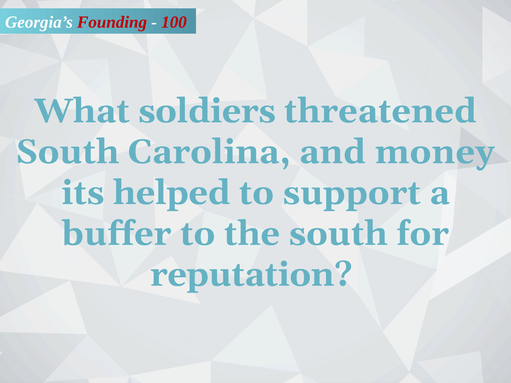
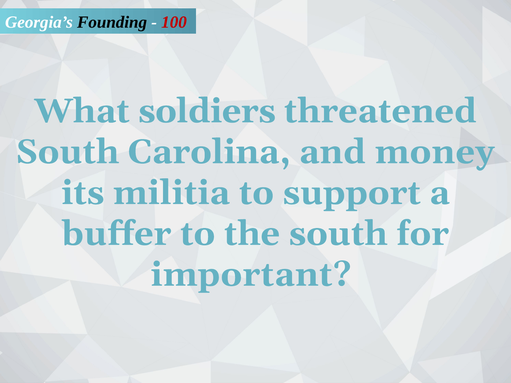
Founding colour: red -> black (112, 22)
helped: helped -> militia (171, 193)
reputation: reputation -> important (251, 275)
